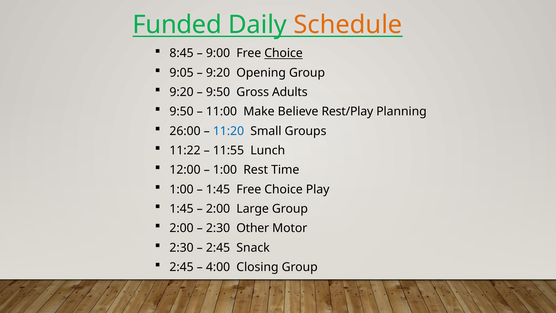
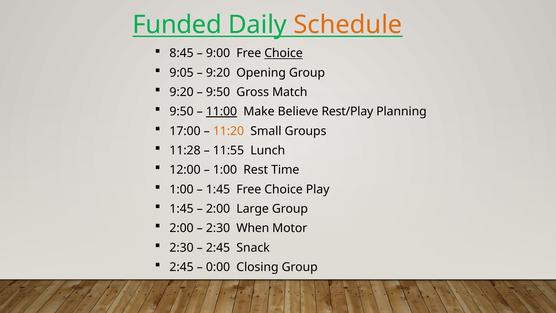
Adults: Adults -> Match (290, 92)
11:00 underline: none -> present (221, 112)
26:00: 26:00 -> 17:00 (185, 131)
11:20 colour: blue -> orange (228, 131)
11:22: 11:22 -> 11:28 (185, 150)
Other: Other -> When (253, 228)
4:00: 4:00 -> 0:00 (218, 267)
